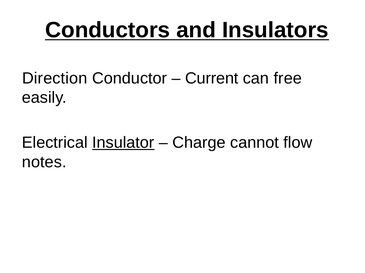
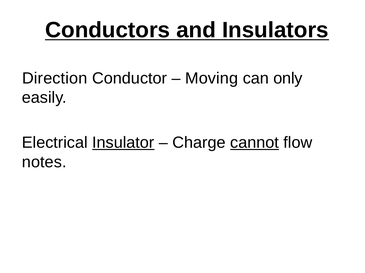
Current: Current -> Moving (212, 78)
free: free -> only (288, 78)
cannot underline: none -> present (255, 143)
